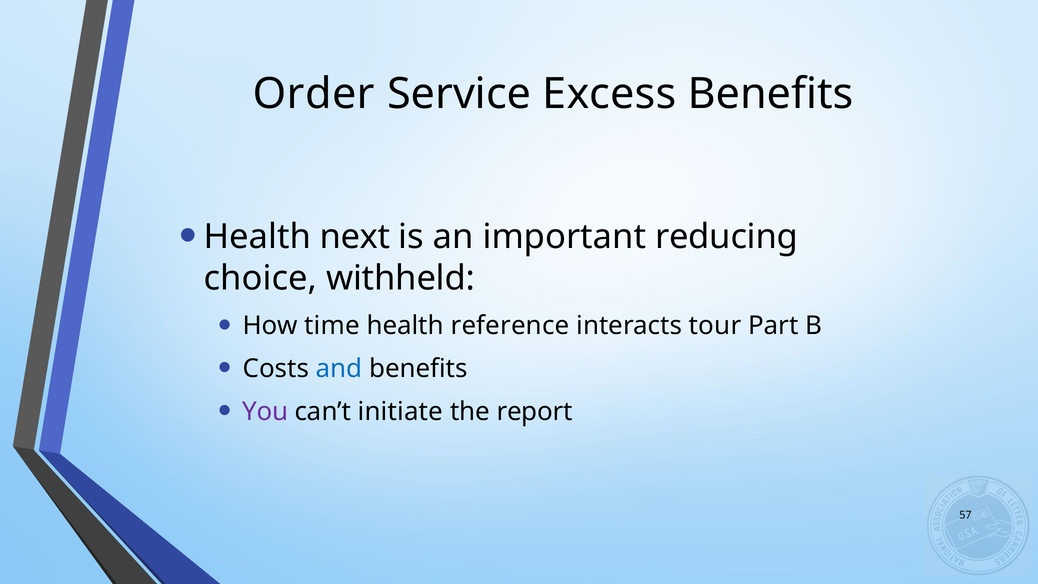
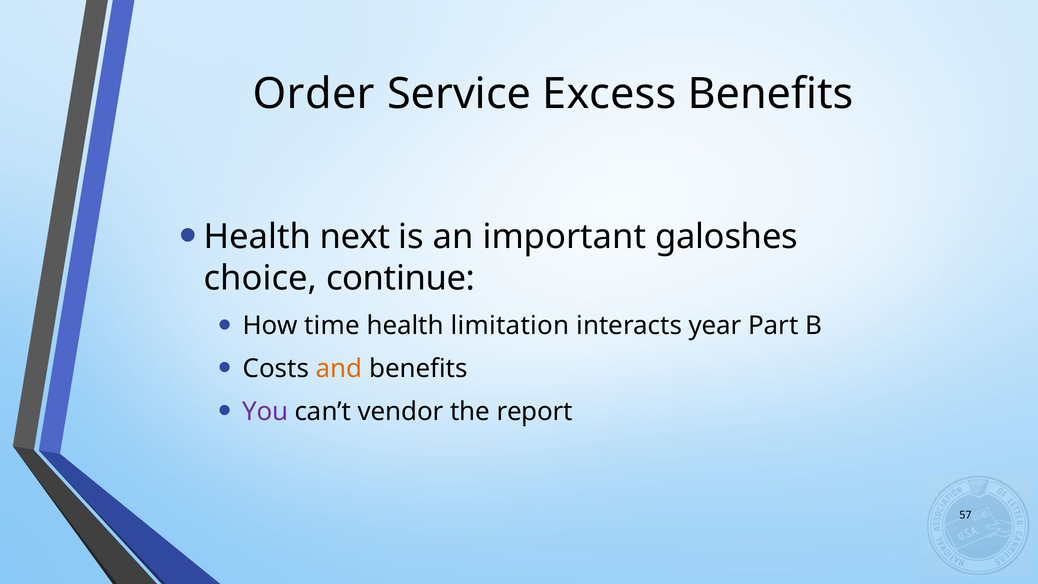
reducing: reducing -> galoshes (727, 237)
withheld: withheld -> continue (401, 278)
reference: reference -> limitation (510, 326)
tour: tour -> year (715, 326)
and colour: blue -> orange (339, 369)
initiate: initiate -> vendor (401, 411)
